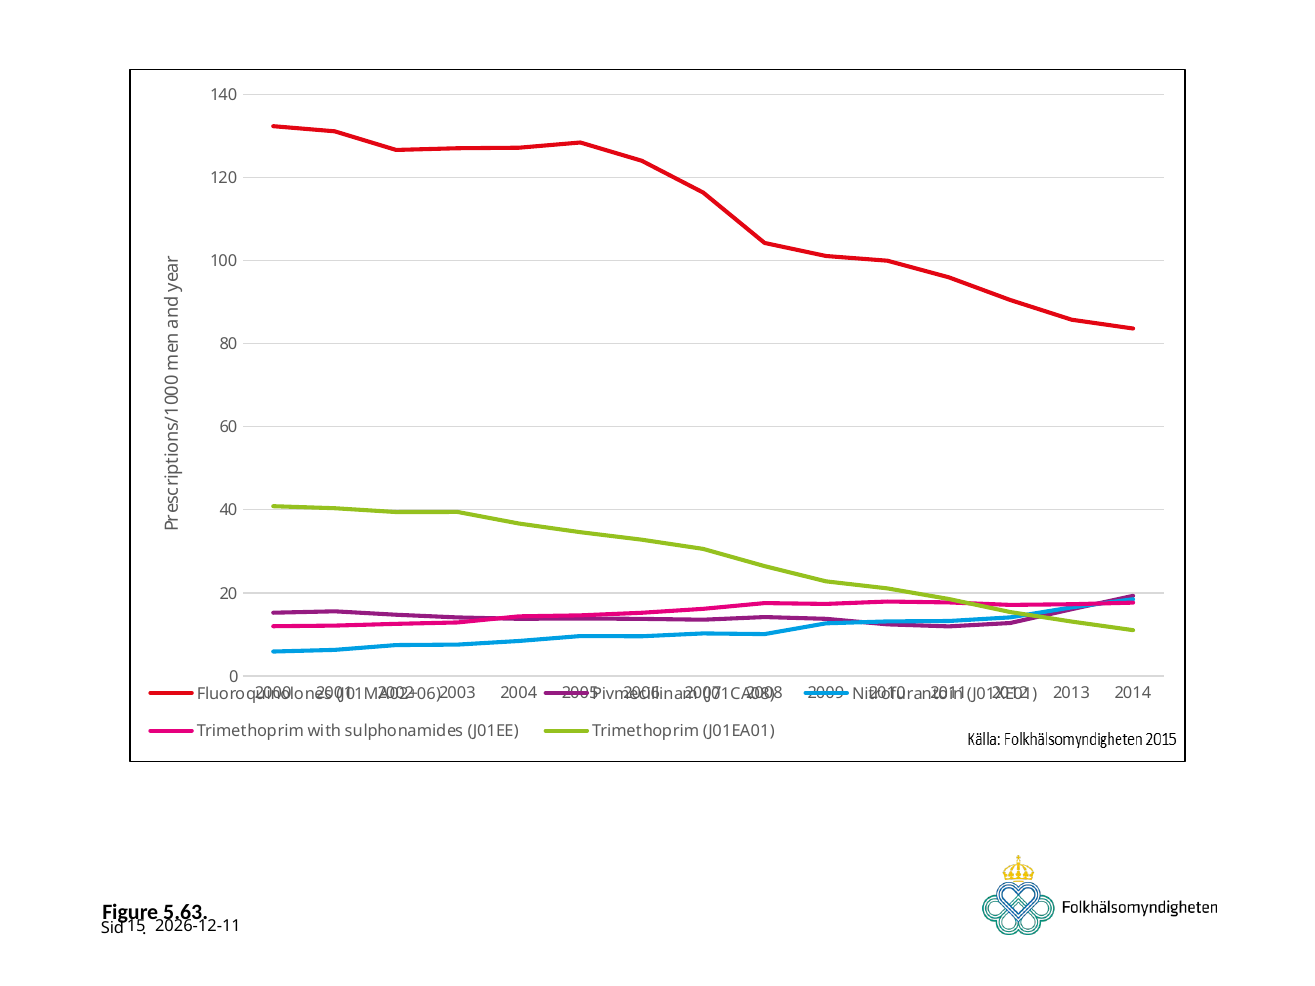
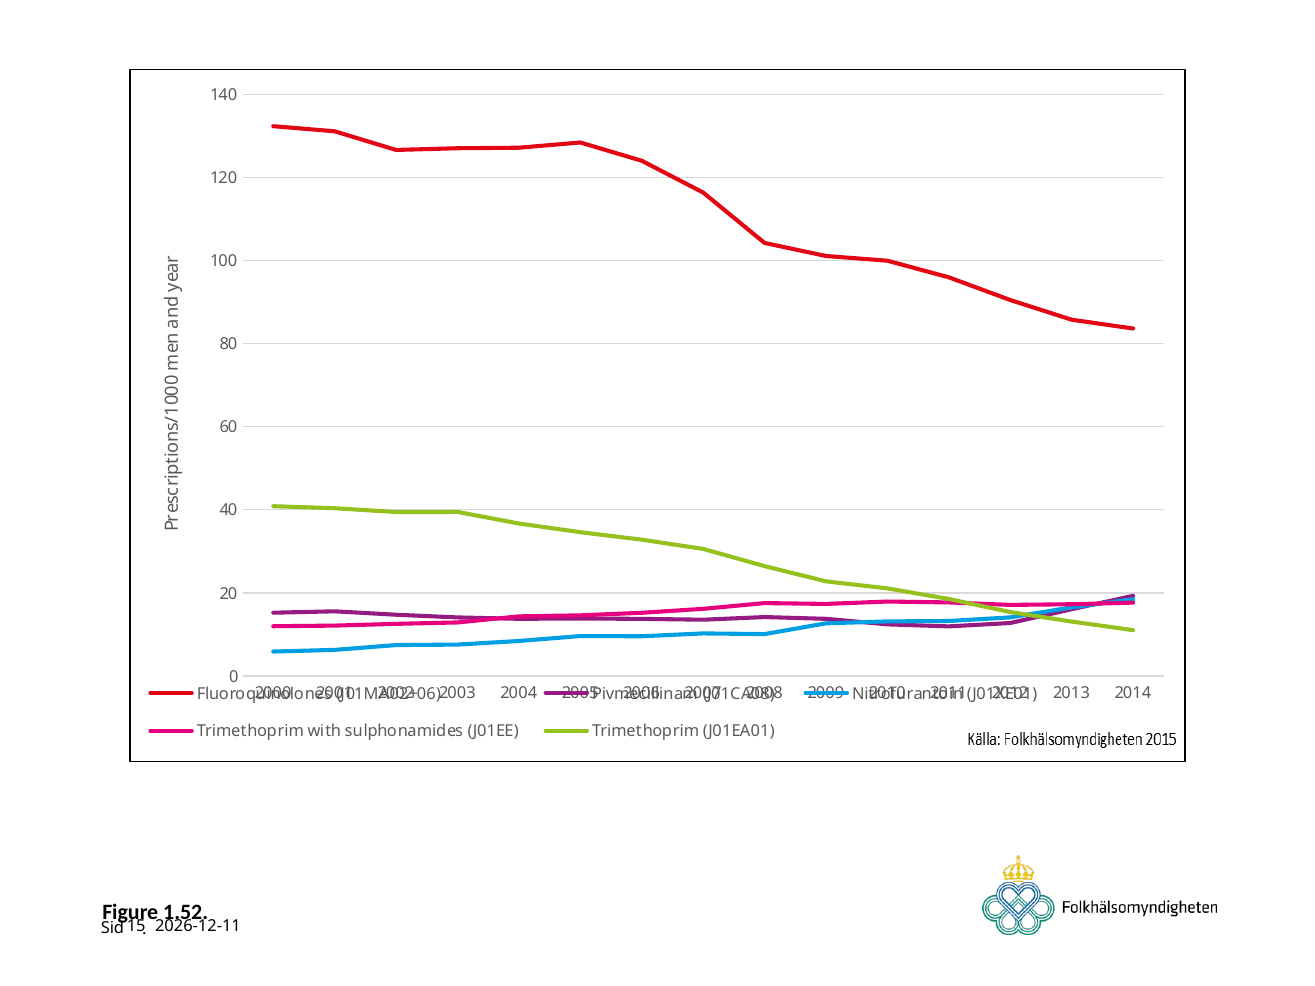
5.63: 5.63 -> 1.52 (186, 913)
